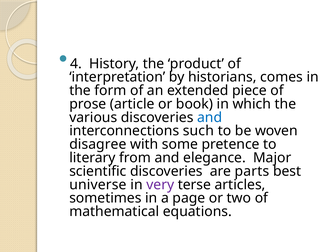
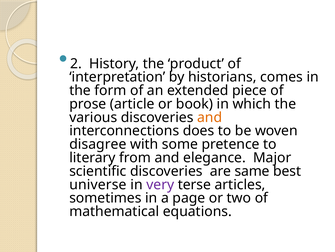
4: 4 -> 2 (76, 63)
and colour: blue -> orange (210, 117)
such: such -> does (199, 130)
parts: parts -> same (252, 171)
